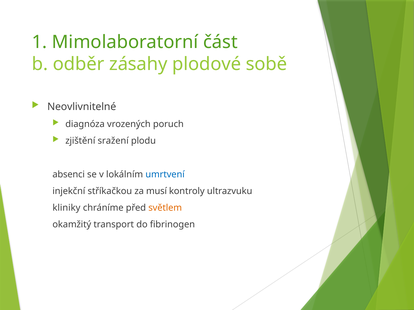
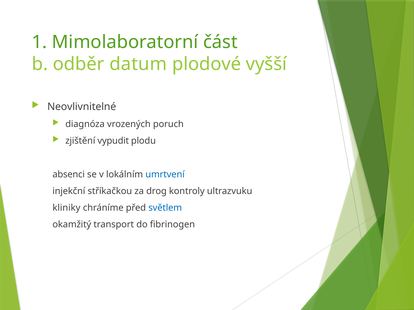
zásahy: zásahy -> datum (138, 64)
sobě: sobě -> vyšší (266, 64)
sražení: sražení -> vypudit (113, 141)
musí: musí -> drog (156, 191)
světlem colour: orange -> blue (165, 208)
